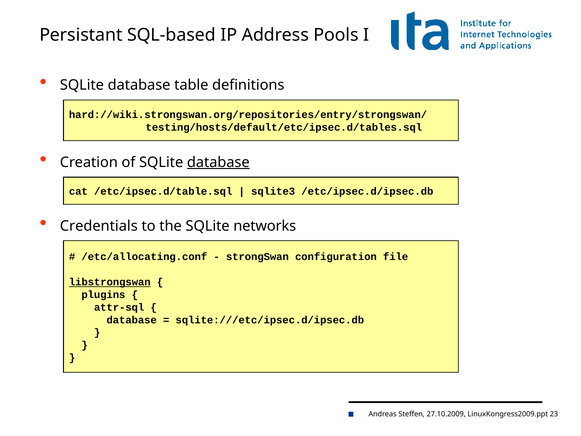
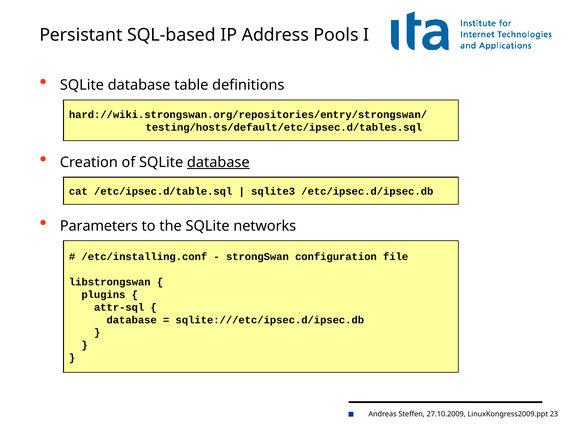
Credentials: Credentials -> Parameters (99, 226)
/etc/allocating.conf: /etc/allocating.conf -> /etc/installing.conf (144, 257)
libstrongswan underline: present -> none (110, 282)
